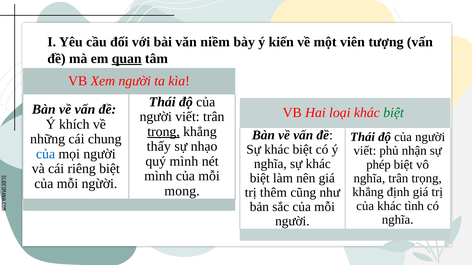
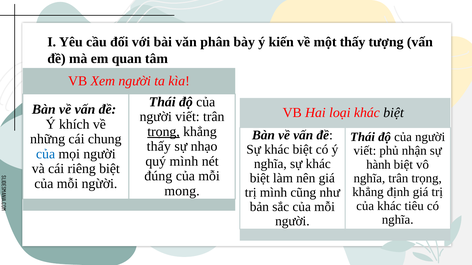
niềm: niềm -> phân (215, 42)
một viên: viên -> thấy (353, 42)
quan underline: present -> none (127, 59)
biệt colour: green -> black (394, 113)
phép: phép -> hành (379, 165)
mình: mình -> đúng (158, 176)
trị thêm: thêm -> mình (273, 193)
tình: tình -> tiêu (414, 206)
